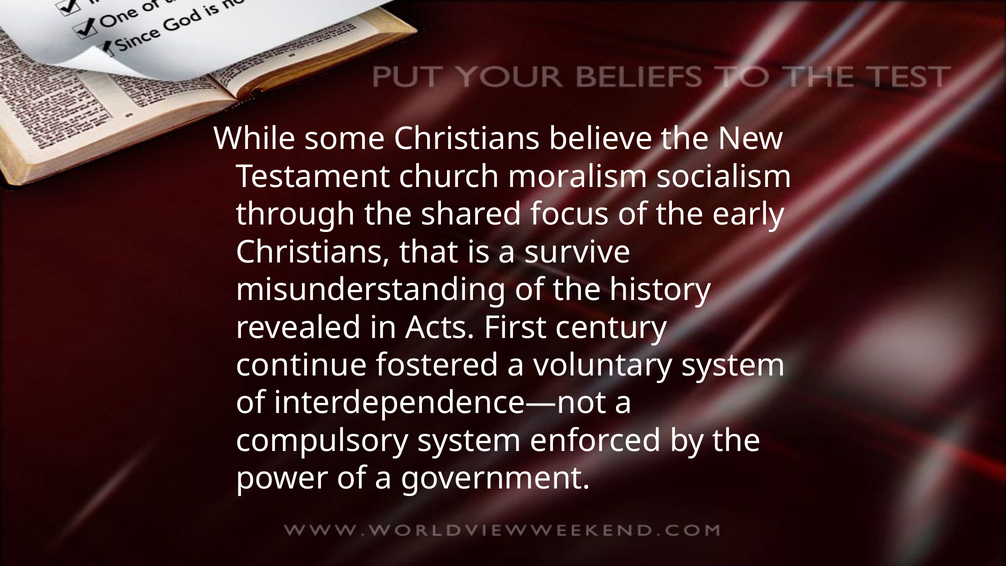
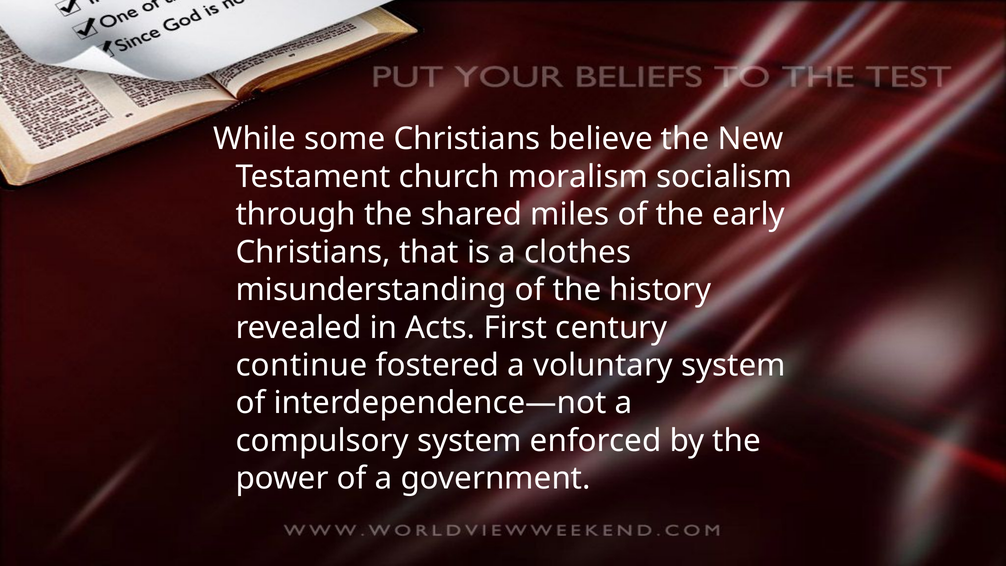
focus: focus -> miles (570, 214)
survive: survive -> clothes (578, 252)
